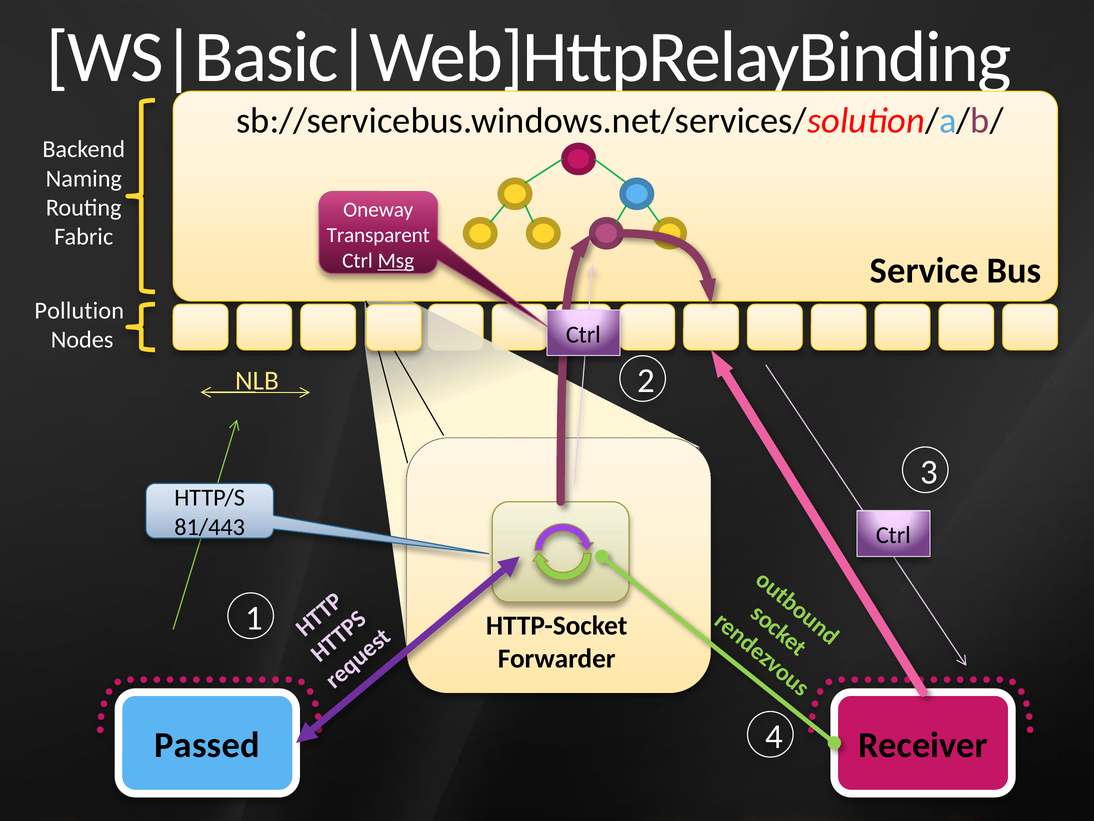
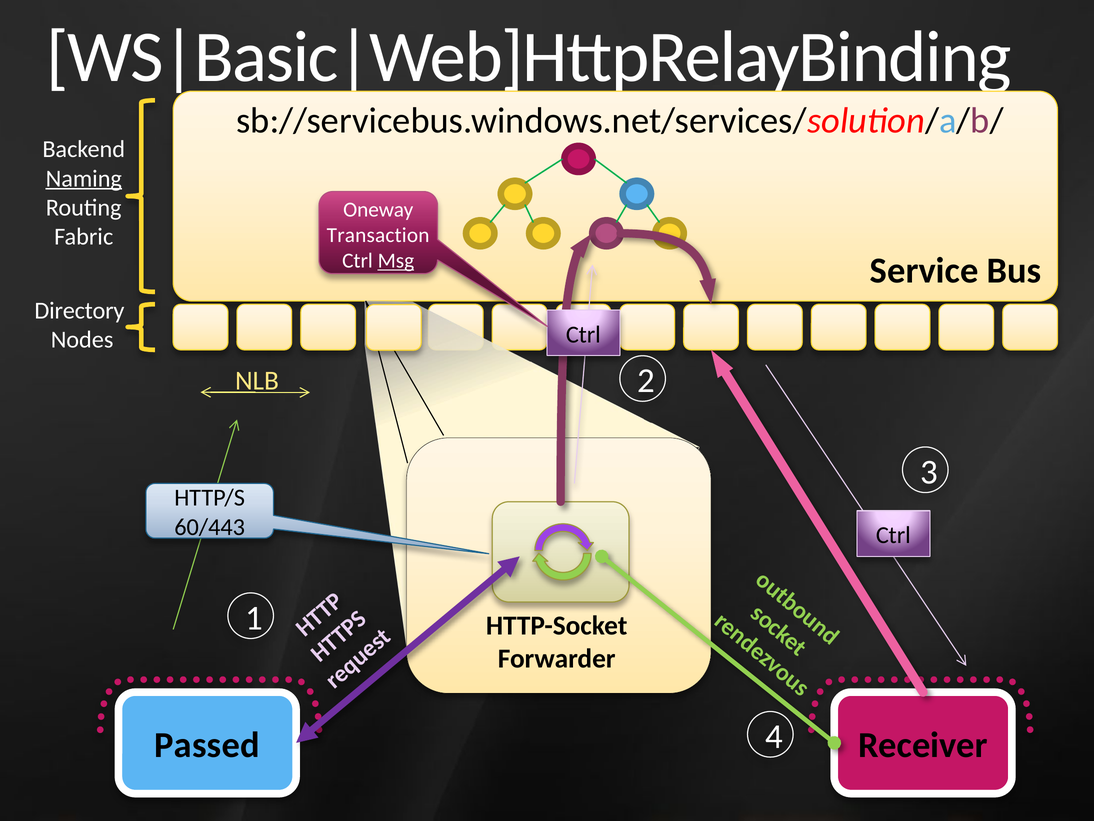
Naming underline: none -> present (84, 178)
Transparent: Transparent -> Transaction (378, 235)
Pollution: Pollution -> Directory (79, 310)
81/443: 81/443 -> 60/443 (210, 527)
